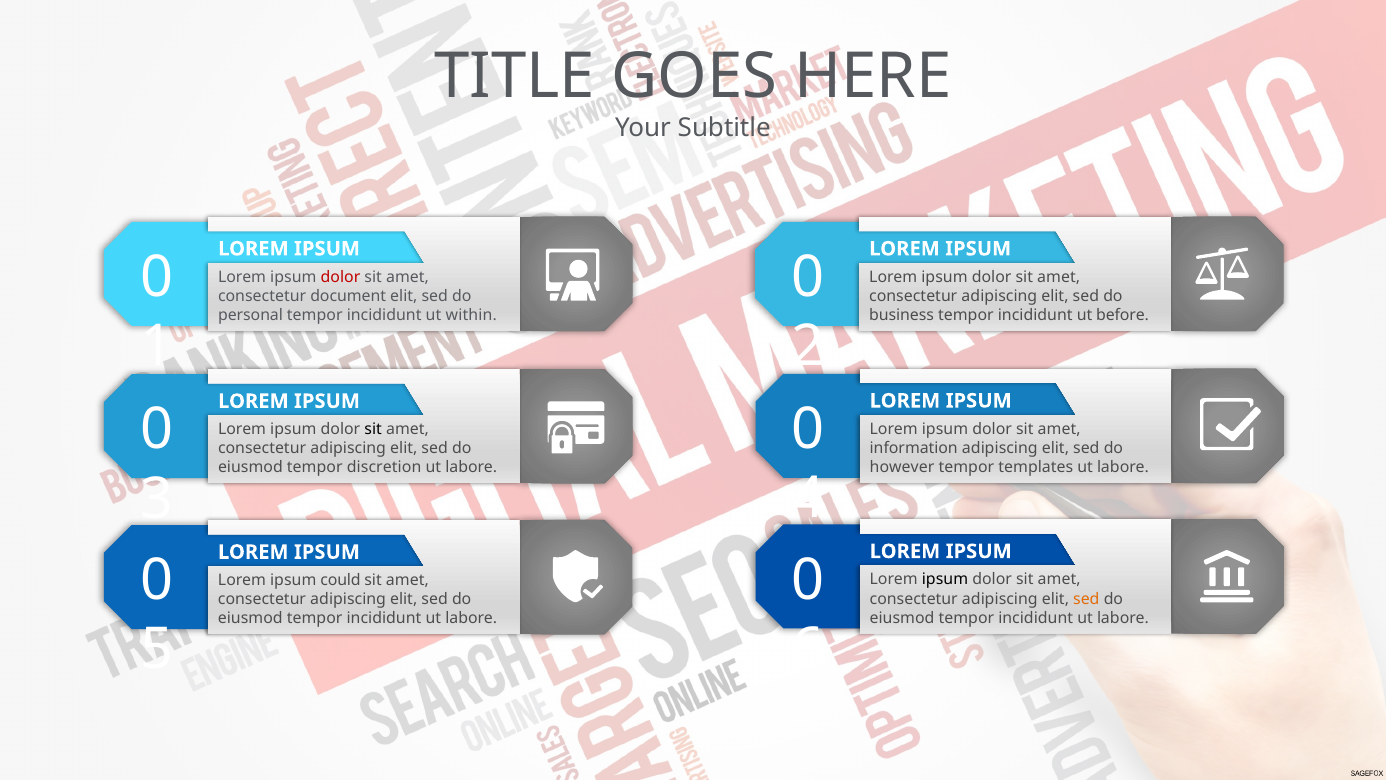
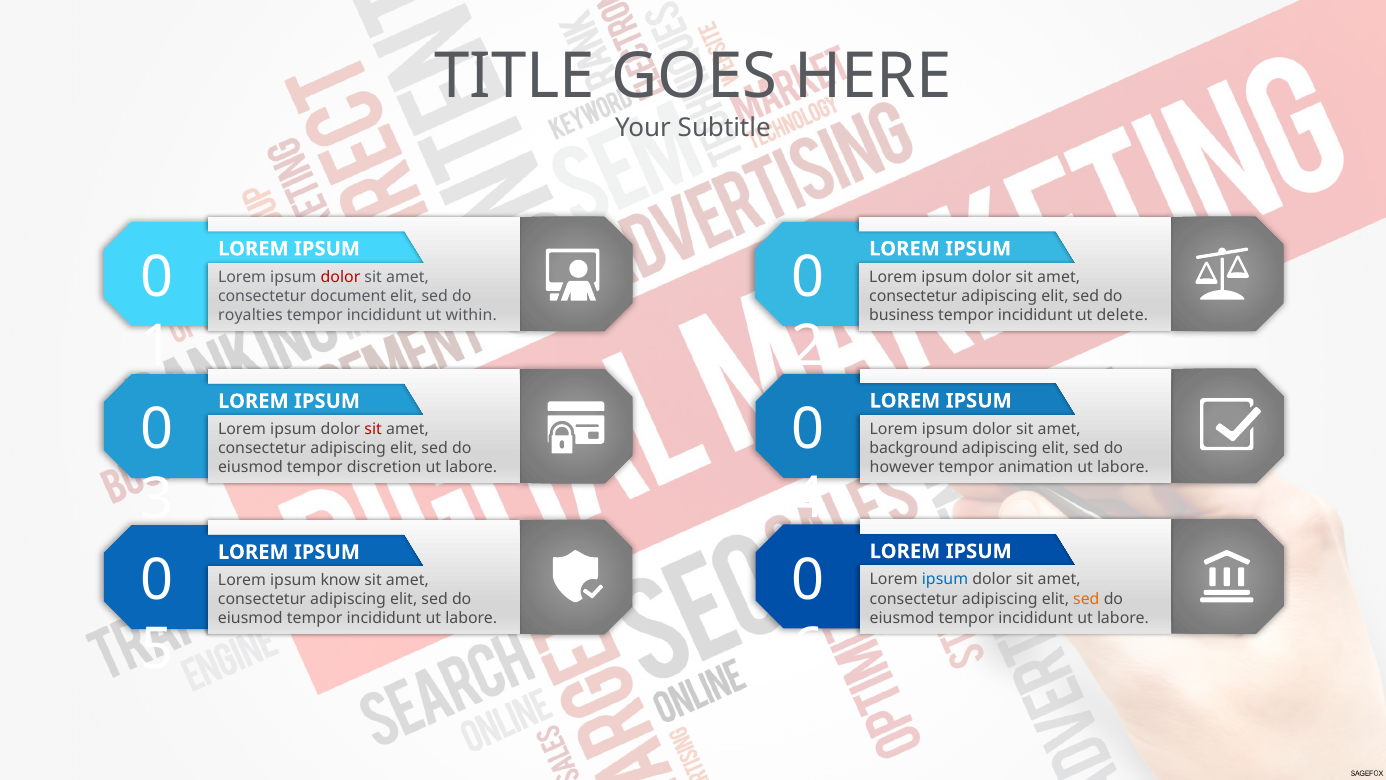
personal: personal -> royalties (250, 315)
before: before -> delete (1122, 315)
sit colour: black -> red (373, 429)
information: information -> background (914, 448)
templates: templates -> animation (1036, 467)
ipsum colour: black -> blue (945, 579)
could: could -> know (340, 580)
